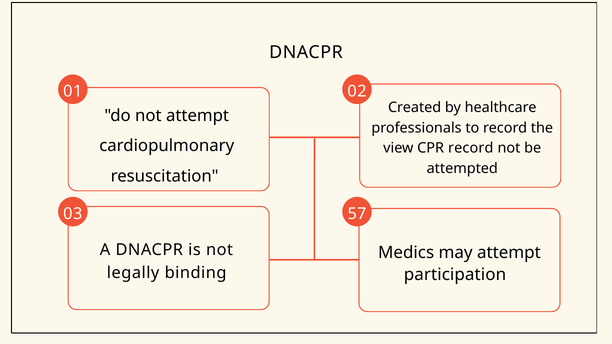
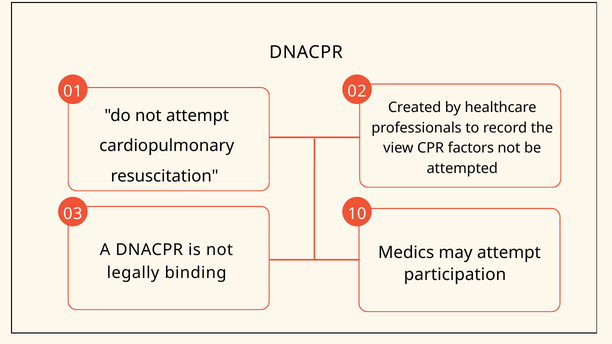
CPR record: record -> factors (471, 148)
57: 57 -> 10 (357, 214)
